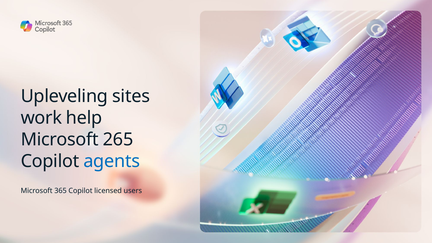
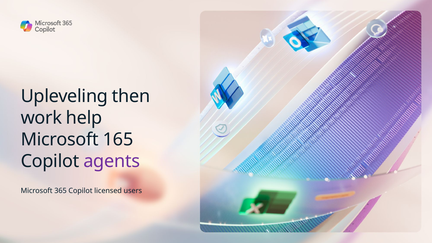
sites: sites -> then (131, 96)
265: 265 -> 165 (118, 140)
agents colour: blue -> purple (112, 161)
